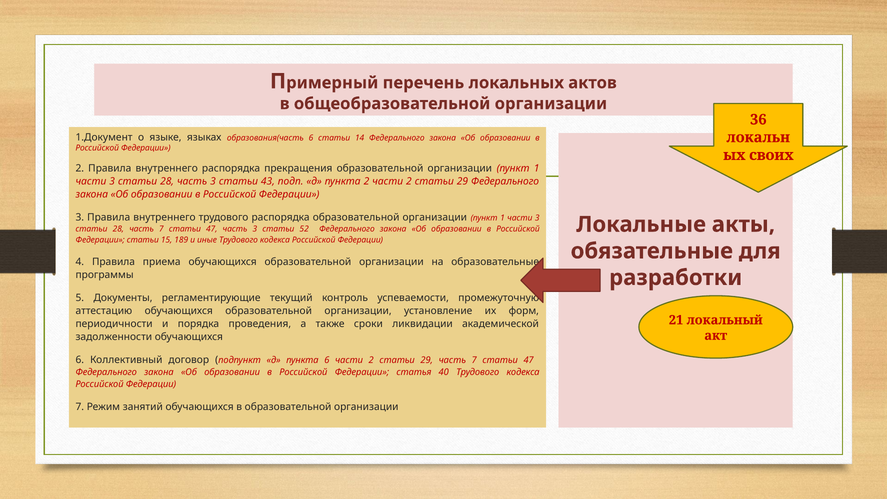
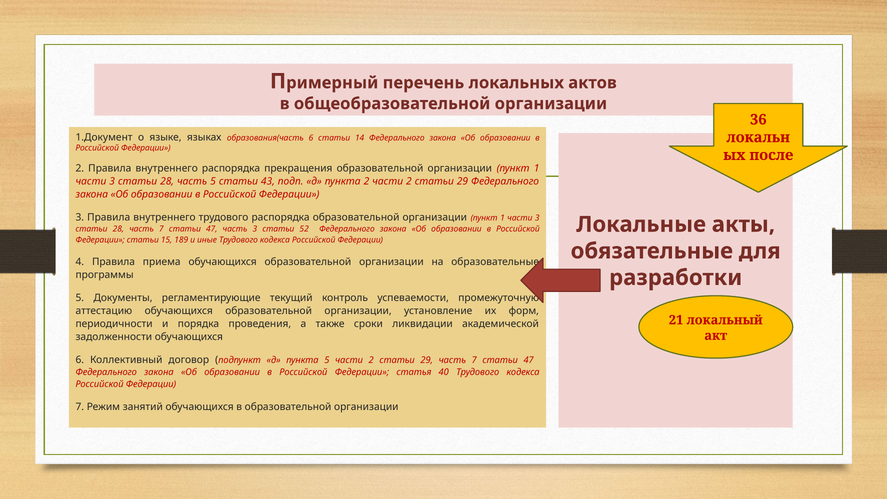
своих: своих -> после (771, 155)
28 часть 3: 3 -> 5 (213, 181)
пункта 6: 6 -> 5 (327, 360)
